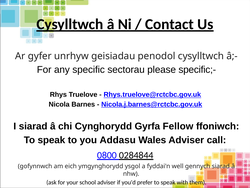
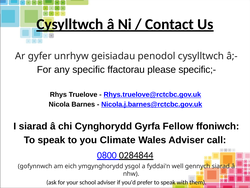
sectorau: sectorau -> ffactorau (126, 70)
Addasu: Addasu -> Climate (118, 140)
